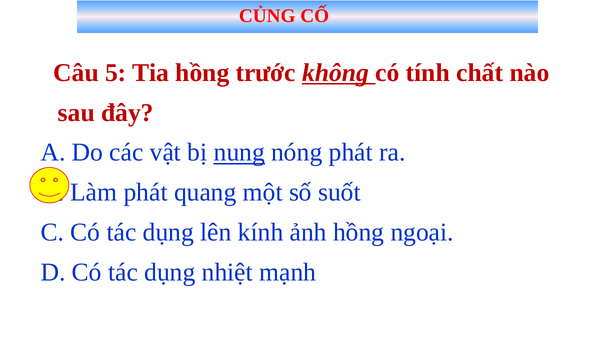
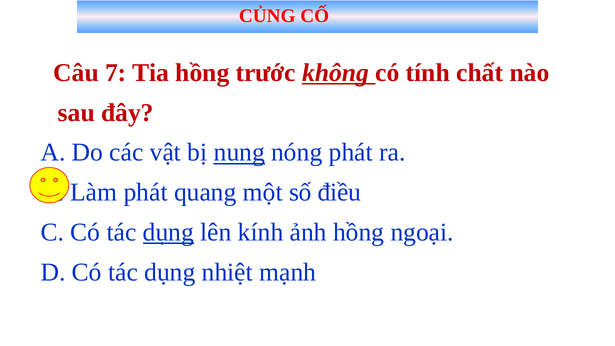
5: 5 -> 7 (116, 73)
suốt: suốt -> điều (340, 192)
dụng underline: none -> present (168, 232)
